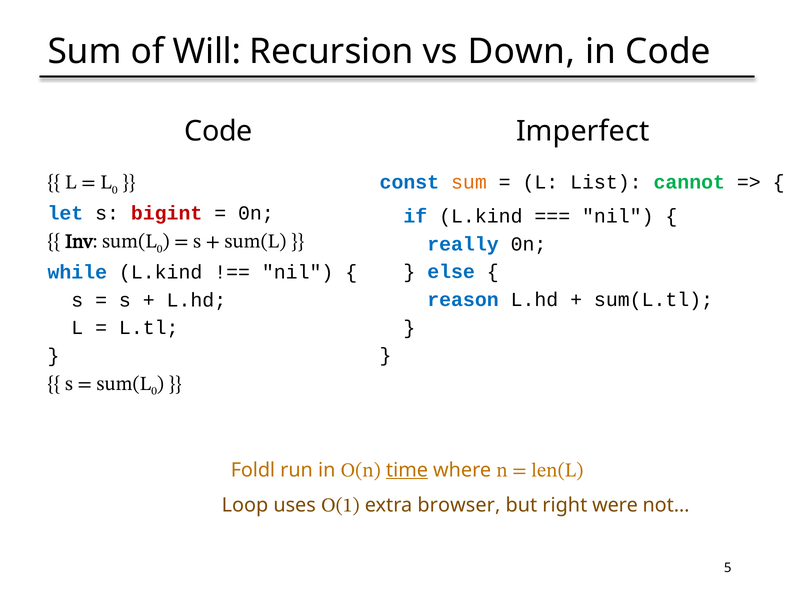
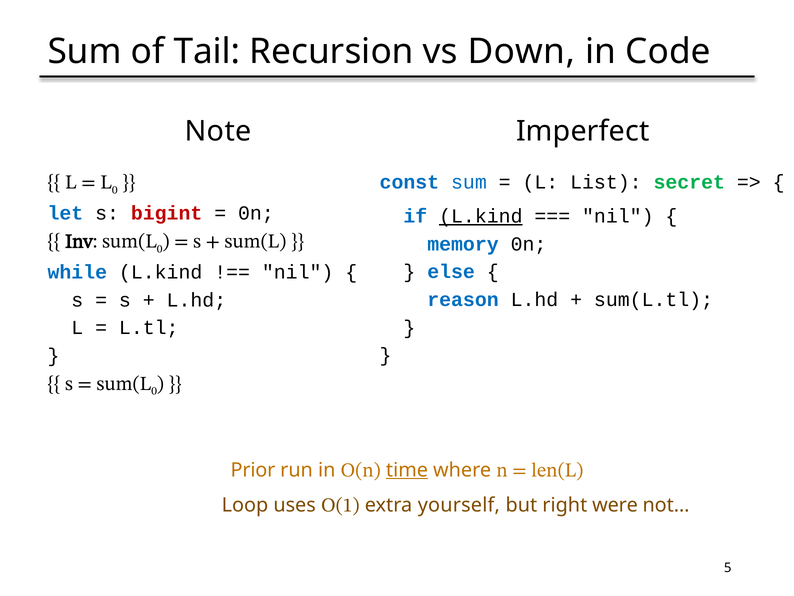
Will: Will -> Tail (207, 51)
Code: Code -> Note (218, 131)
sum colour: orange -> blue (469, 182)
cannot: cannot -> secret (689, 182)
L.kind underline: none -> present (481, 216)
really: really -> memory (463, 244)
Foldl: Foldl -> Prior (253, 470)
browser: browser -> yourself (459, 505)
